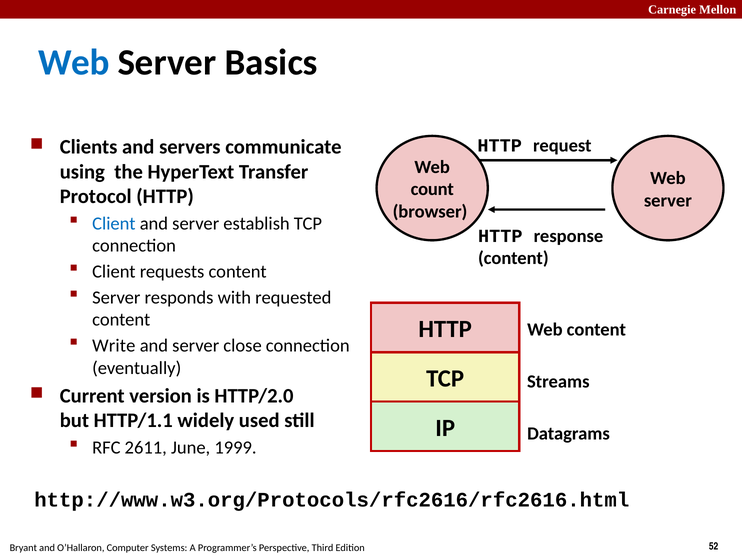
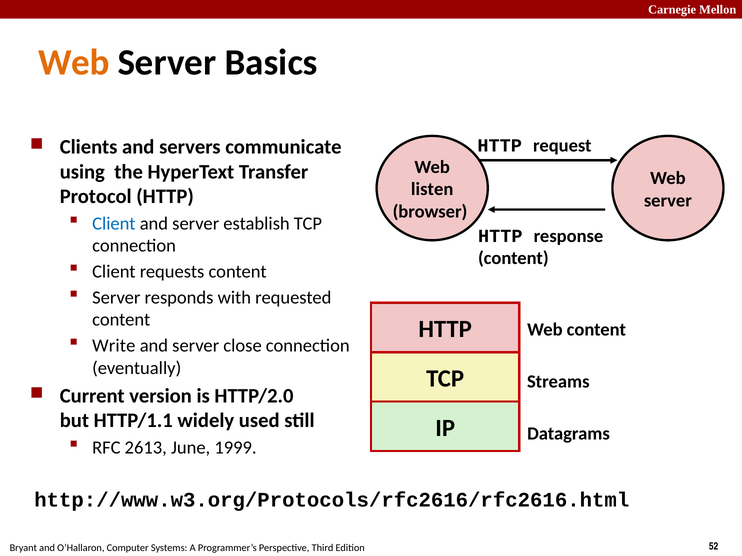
Web colour: blue -> orange (74, 62)
count: count -> listen (432, 190)
2611: 2611 -> 2613 (146, 448)
